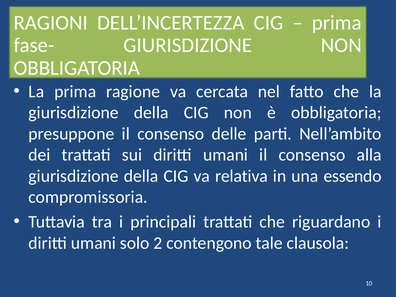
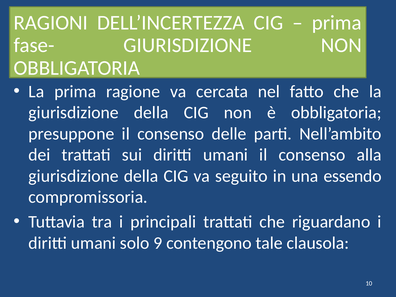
relativa: relativa -> seguito (241, 176)
2: 2 -> 9 (158, 243)
